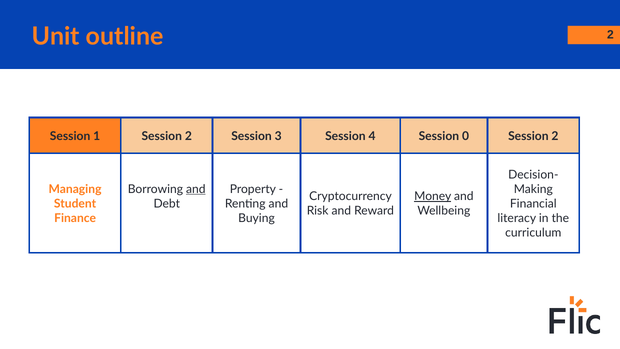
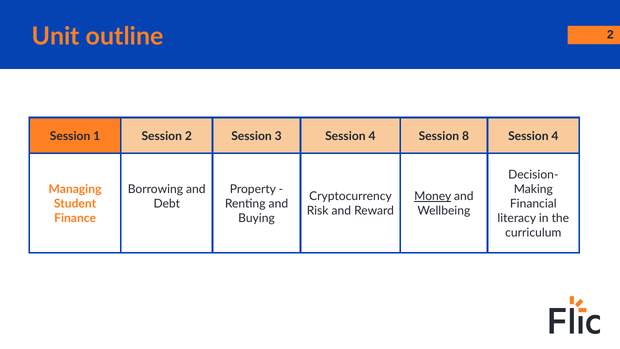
0: 0 -> 8 (466, 136)
2: 2 -> 4 (555, 136)
and underline: present -> none (196, 189)
